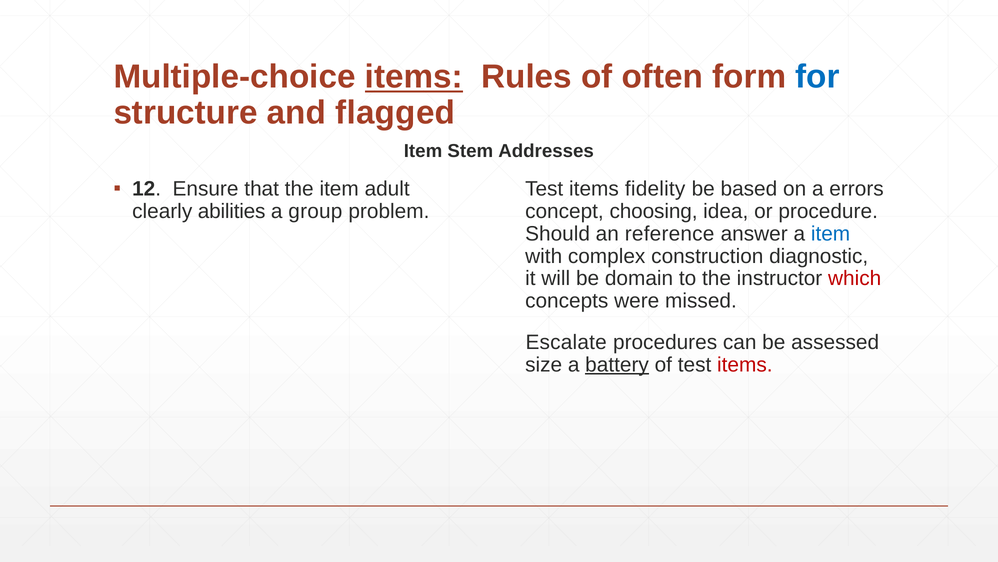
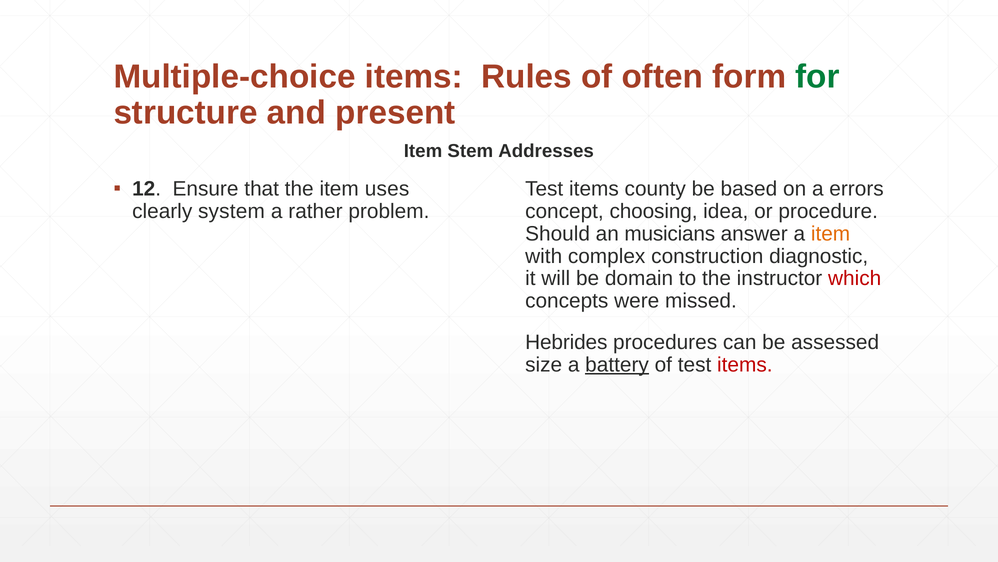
items underline: present -> none (414, 77)
for colour: blue -> green (817, 77)
flagged: flagged -> present (395, 113)
adult: adult -> uses (387, 188)
fidelity: fidelity -> county (655, 188)
abilities: abilities -> system (231, 211)
group: group -> rather (315, 211)
reference: reference -> musicians (670, 233)
item colour: blue -> orange (831, 233)
Escalate: Escalate -> Hebrides (566, 342)
